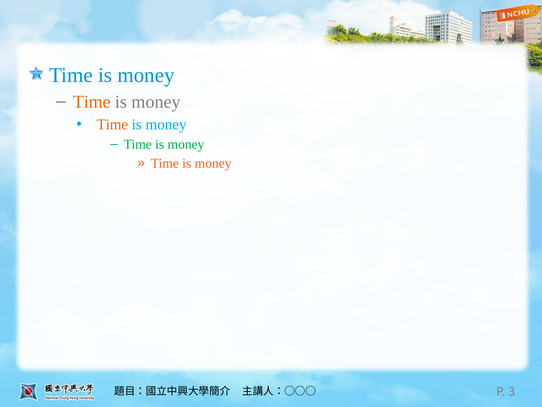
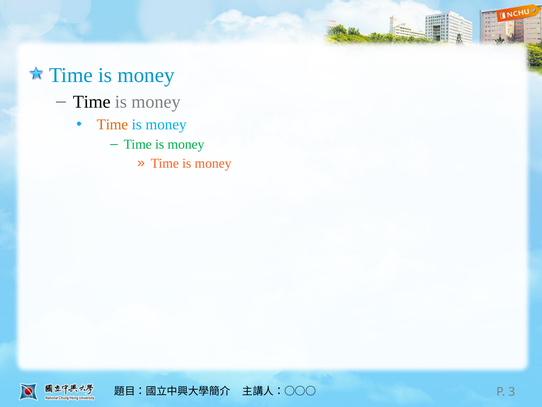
Time colour: orange -> black (92, 102)
